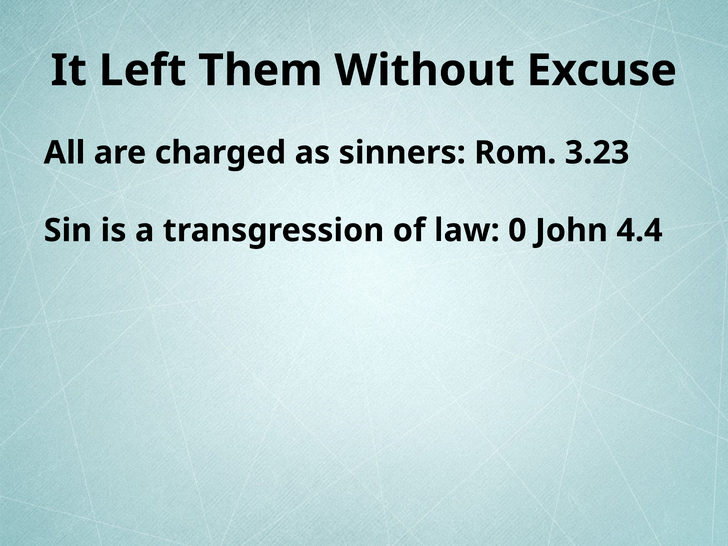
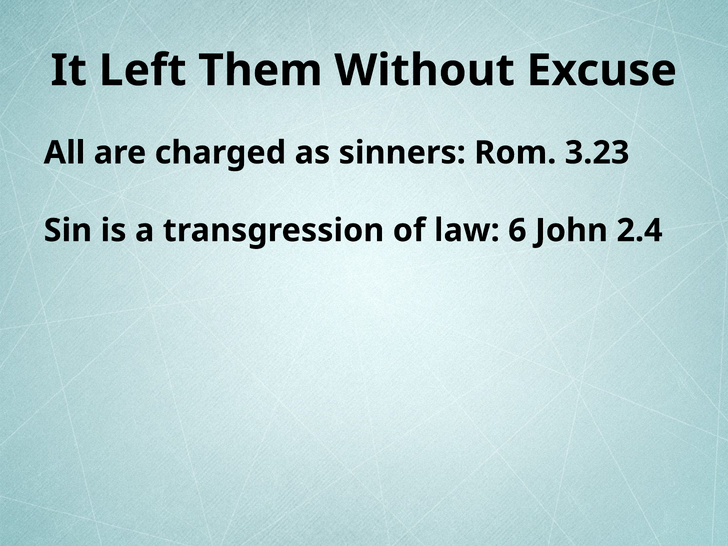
0: 0 -> 6 (517, 230)
4.4: 4.4 -> 2.4 (640, 230)
